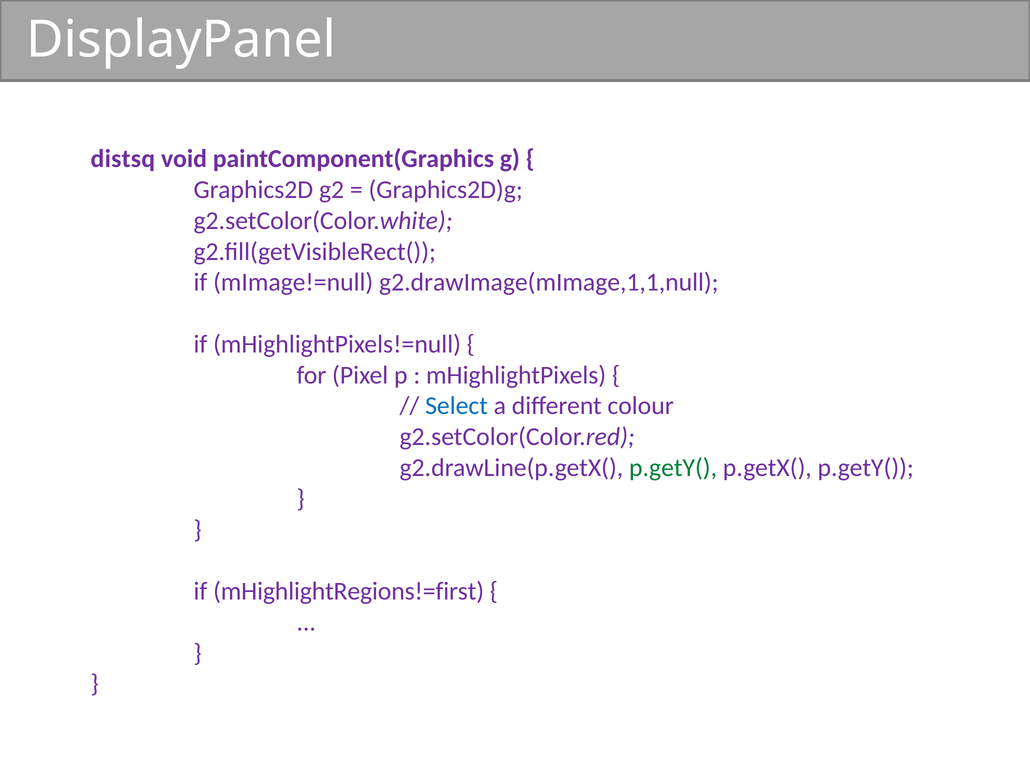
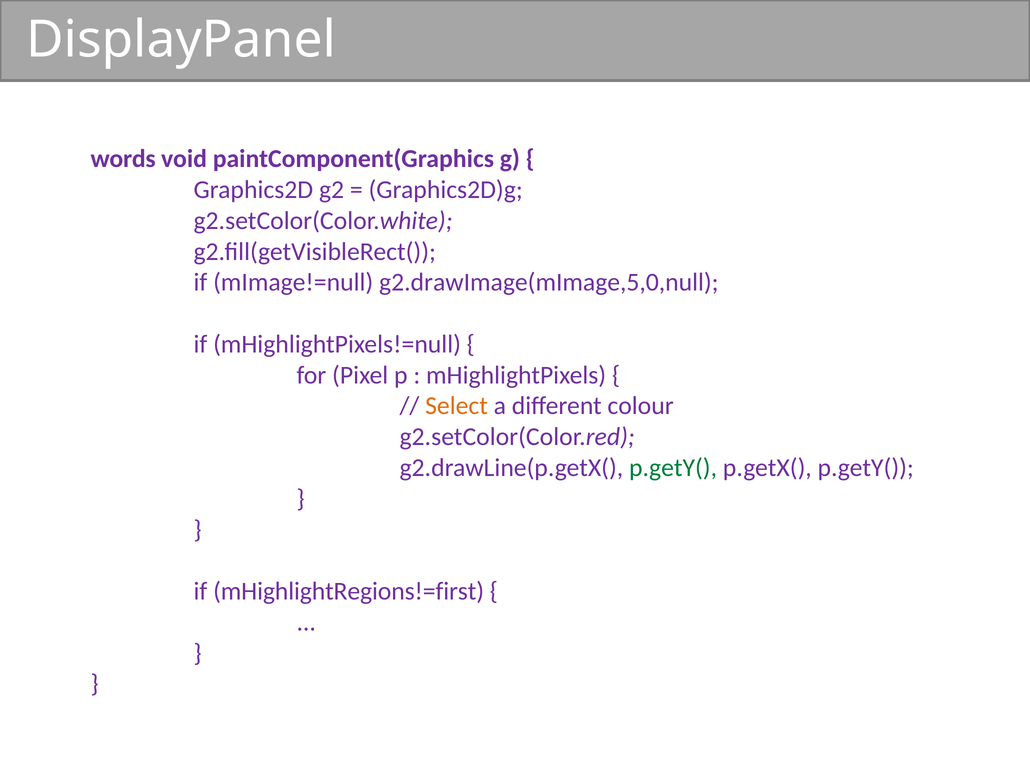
distsq: distsq -> words (123, 159)
g2.drawImage(mImage,1,1,null: g2.drawImage(mImage,1,1,null -> g2.drawImage(mImage,5,0,null (549, 283)
Select colour: blue -> orange (457, 406)
